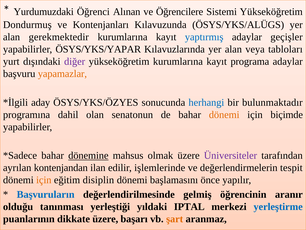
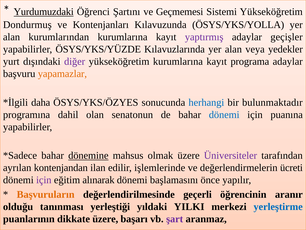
Yurdumuzdaki underline: none -> present (44, 12)
Alınan: Alınan -> Şartını (127, 12)
Öğrencilere: Öğrencilere -> Geçmemesi (180, 12)
ÖSYS/YKS/ALÜGS: ÖSYS/YKS/ALÜGS -> ÖSYS/YKS/YOLLA (238, 25)
gerekmektedir: gerekmektedir -> kurumlarından (59, 37)
yaptırmış colour: blue -> purple (204, 37)
ÖSYS/YKS/YAPAR: ÖSYS/YKS/YAPAR -> ÖSYS/YKS/YÜZDE (98, 49)
tabloları: tabloları -> yedekler (285, 49)
aday: aday -> daha (41, 102)
dönemi colour: orange -> blue (224, 114)
biçimde: biçimde -> puanına (287, 114)
tespit: tespit -> ücreti (291, 167)
için colour: orange -> purple (44, 180)
disiplin: disiplin -> alınarak (98, 180)
Başvuruların colour: blue -> orange (46, 194)
gelmiş: gelmiş -> geçerli (198, 194)
IPTAL: IPTAL -> YILKI (189, 206)
şart colour: orange -> purple (175, 218)
